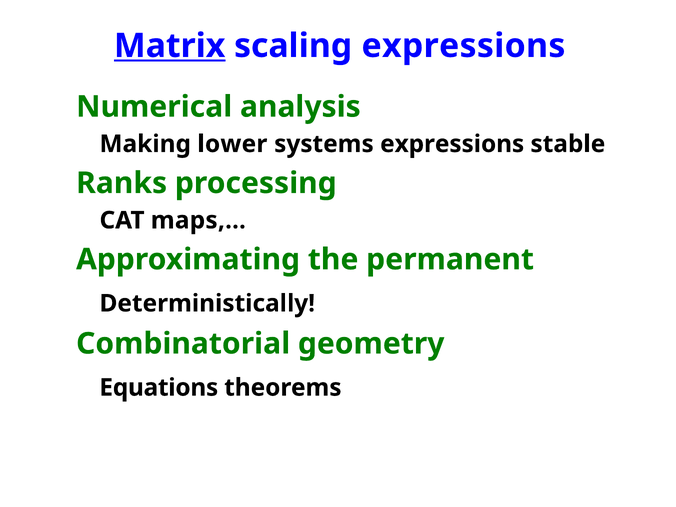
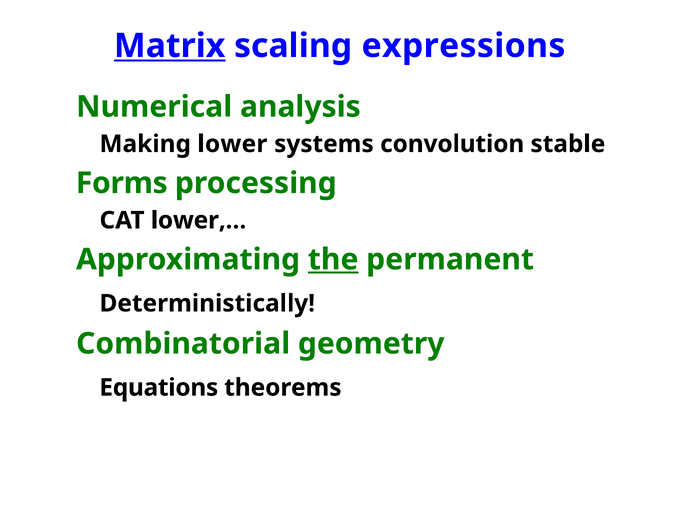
systems expressions: expressions -> convolution (452, 144)
Ranks: Ranks -> Forms (122, 183)
maps,…: maps,… -> lower,… (199, 220)
the underline: none -> present (333, 259)
